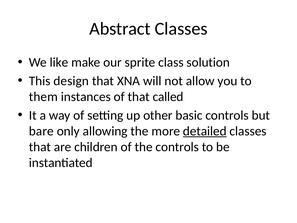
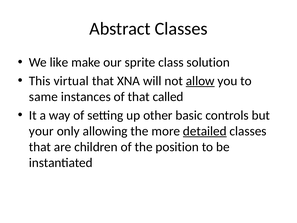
design: design -> virtual (71, 81)
allow underline: none -> present (200, 81)
them: them -> same (43, 97)
bare: bare -> your (41, 131)
the controls: controls -> position (177, 147)
